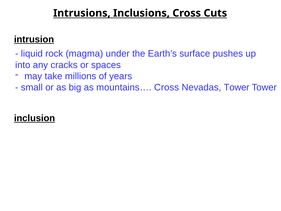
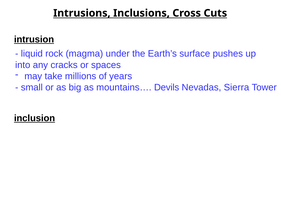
mountains… Cross: Cross -> Devils (167, 87)
Nevadas Tower: Tower -> Sierra (237, 87)
